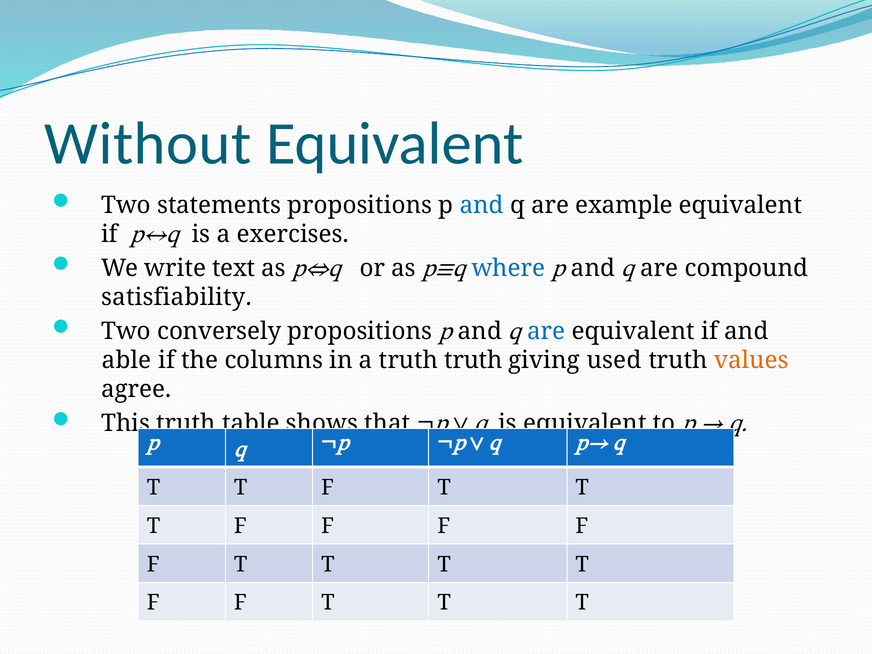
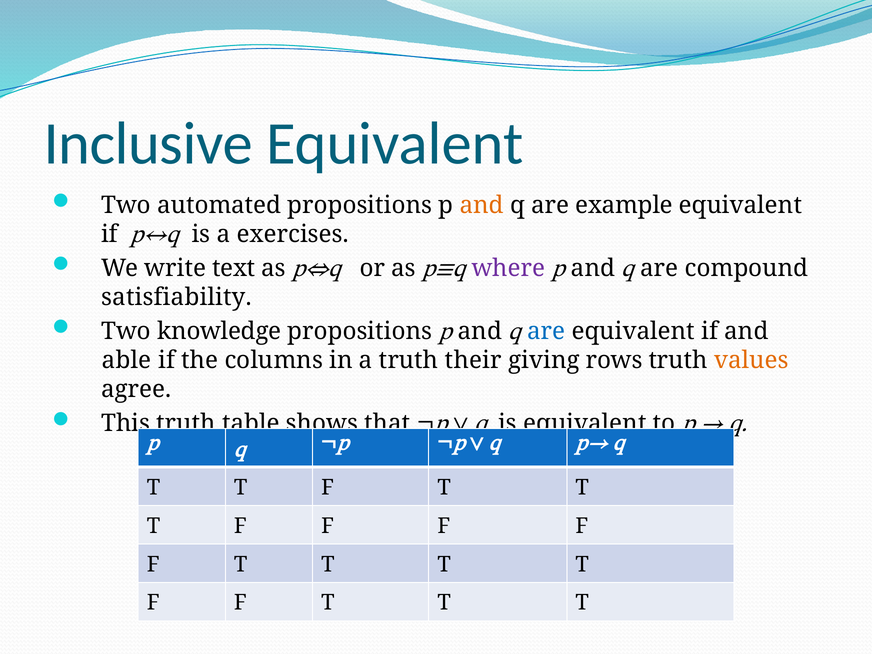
Without: Without -> Inclusive (148, 144)
statements: statements -> automated (219, 205)
and colour: blue -> orange (482, 205)
where colour: blue -> purple (508, 268)
conversely: conversely -> knowledge (219, 331)
truth: truth -> their (473, 360)
used: used -> rows (614, 360)
